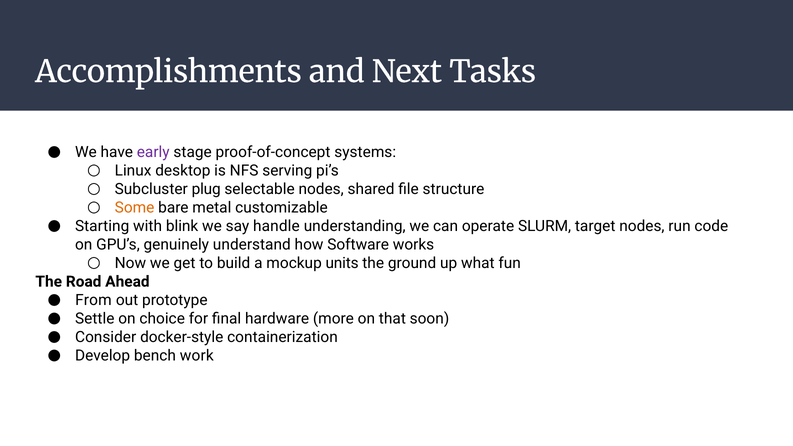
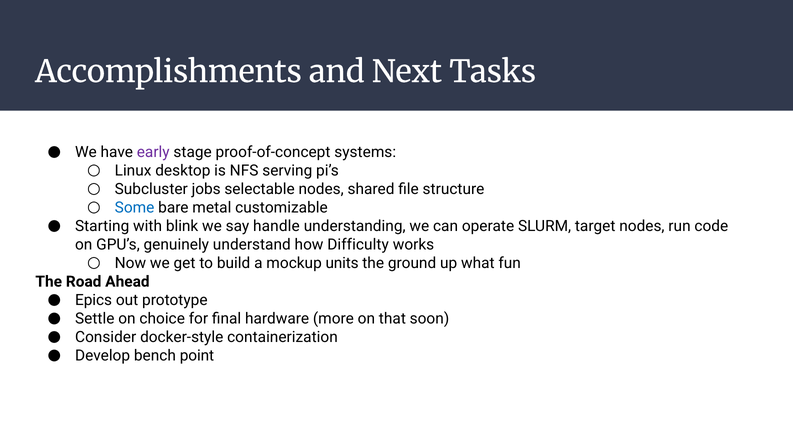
plug: plug -> jobs (206, 189)
Some colour: orange -> blue (135, 208)
Software: Software -> Difficulty (358, 245)
From: From -> Epics (94, 300)
work: work -> point (197, 356)
